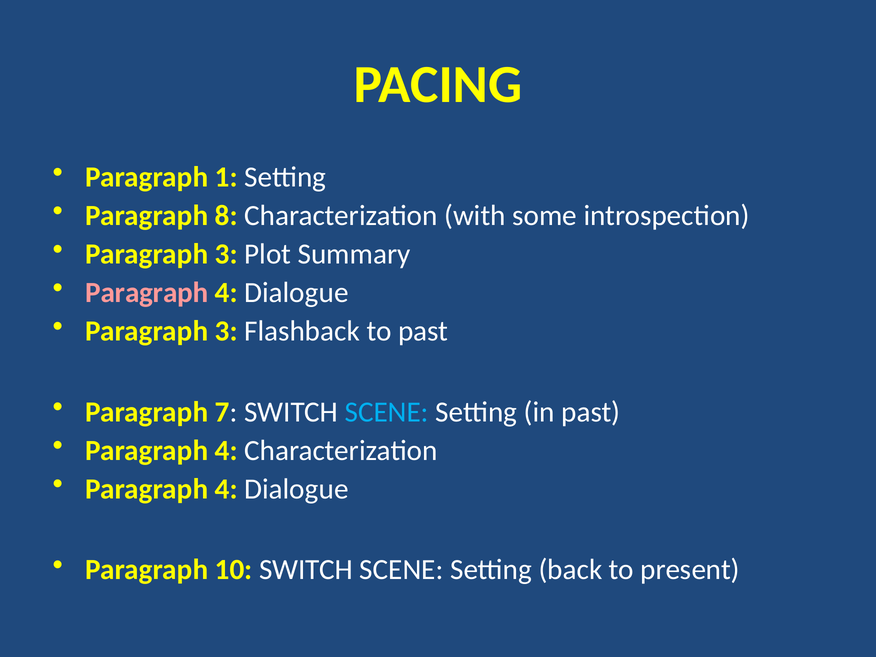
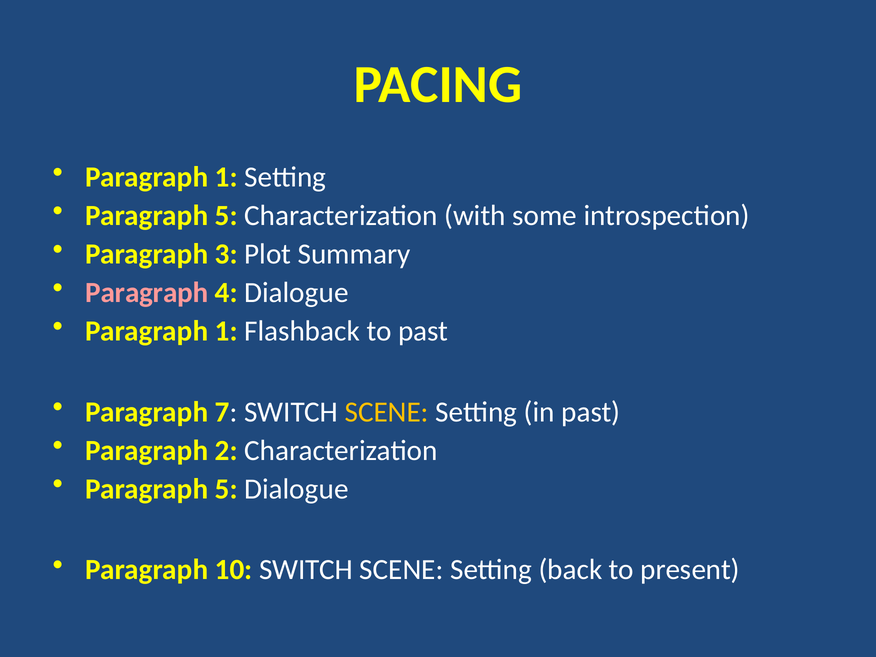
8: 8 -> 5 (226, 216)
3: 3 -> 1 (226, 331)
SCENE colour: light blue -> yellow (387, 412)
4: 4 -> 2 (226, 450)
4: 4 -> 5 (226, 489)
